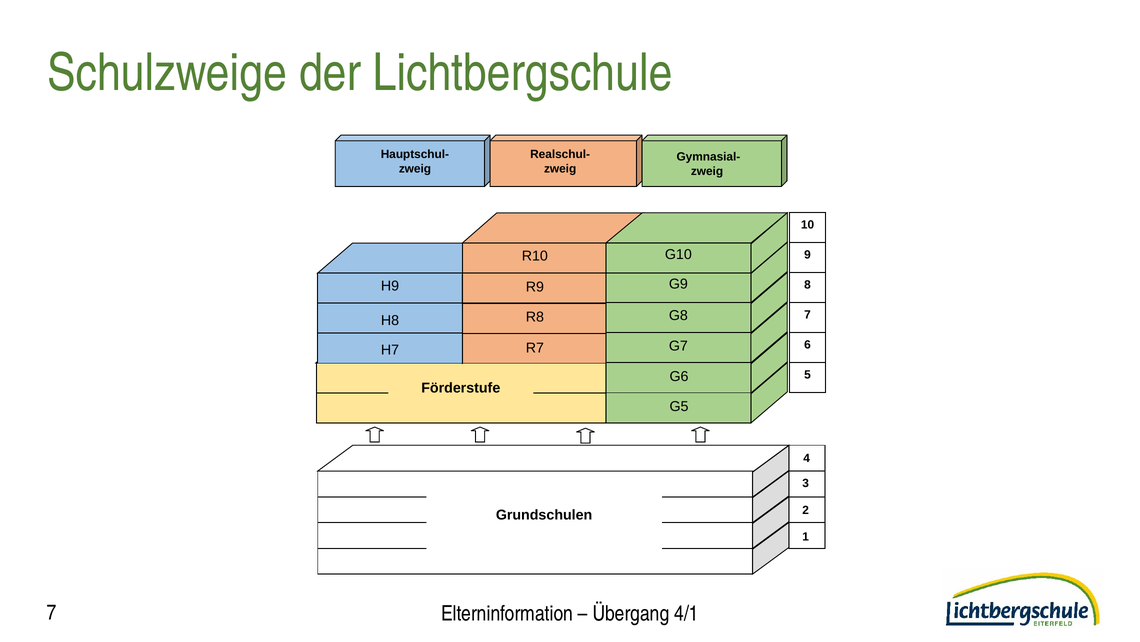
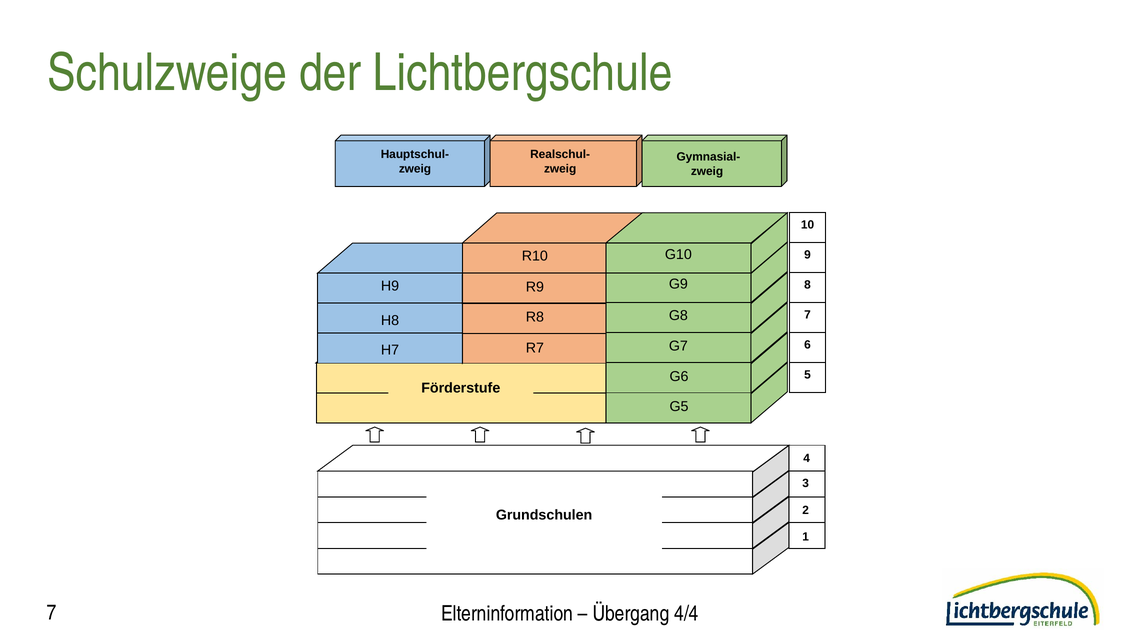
4/1: 4/1 -> 4/4 (686, 613)
